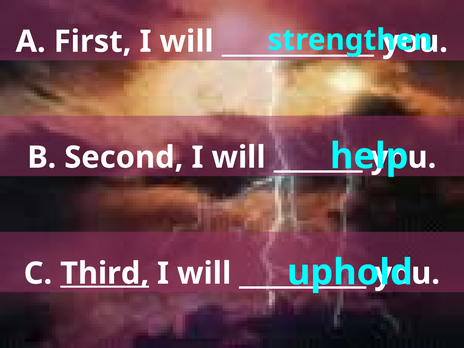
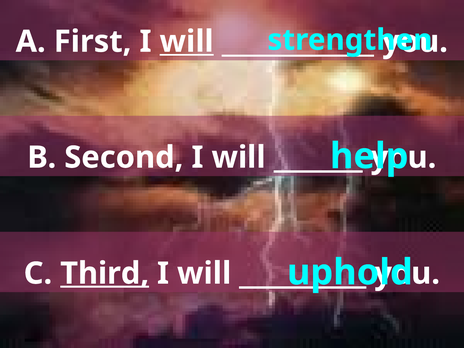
will underline: none -> present (187, 42)
